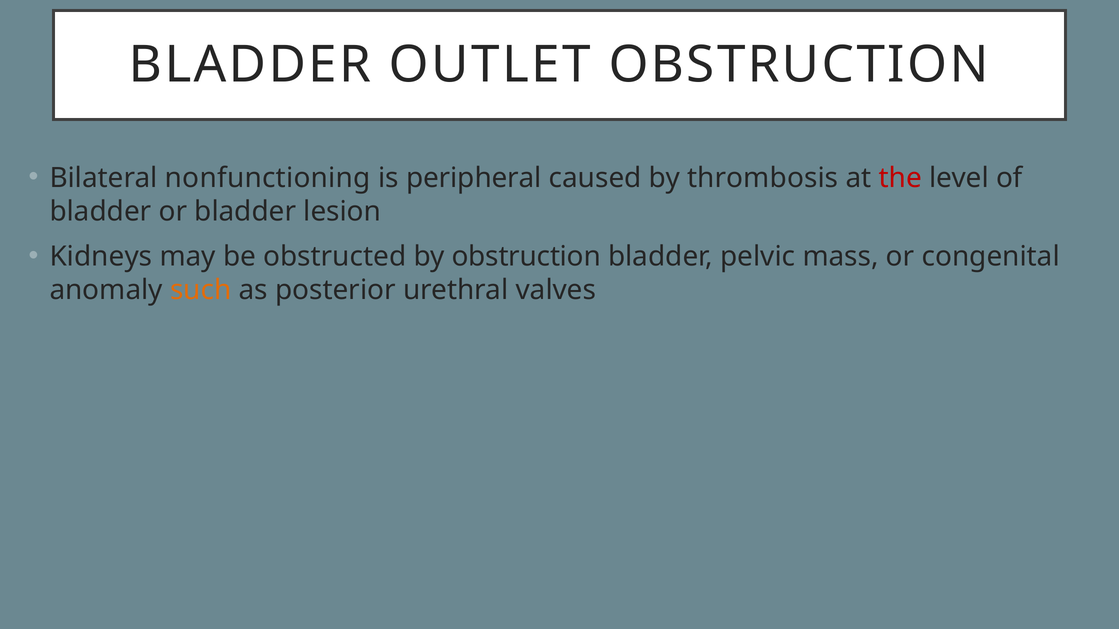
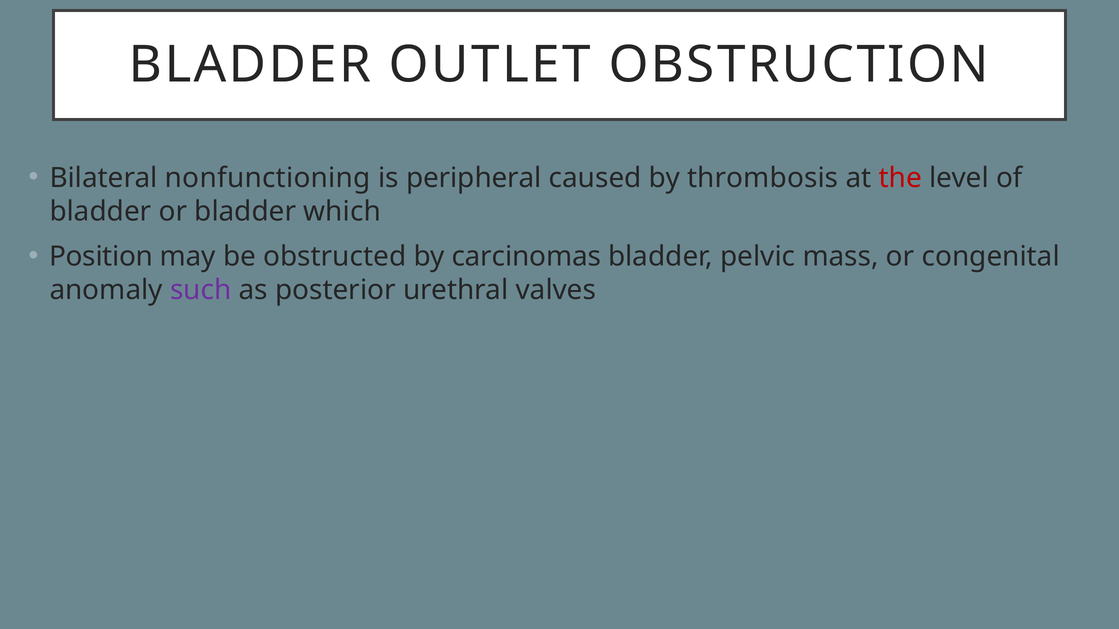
lesion: lesion -> which (342, 212)
Kidneys: Kidneys -> Position (101, 257)
by obstruction: obstruction -> carcinomas (526, 257)
such colour: orange -> purple (201, 290)
